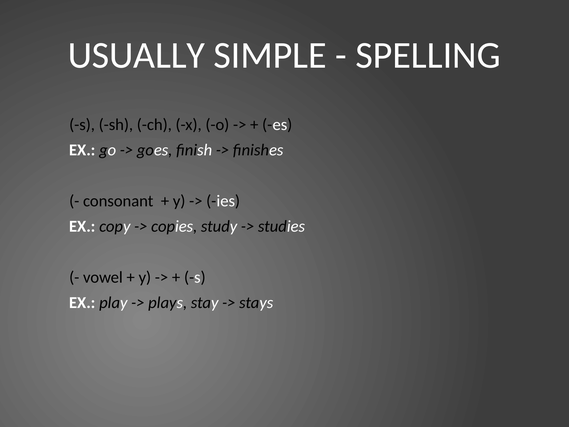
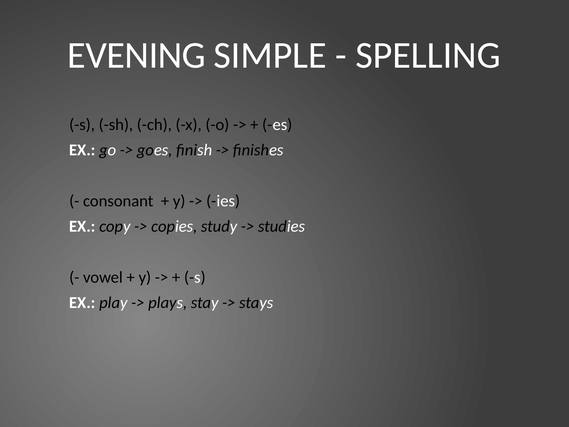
USUALLY: USUALLY -> EVENING (137, 55)
